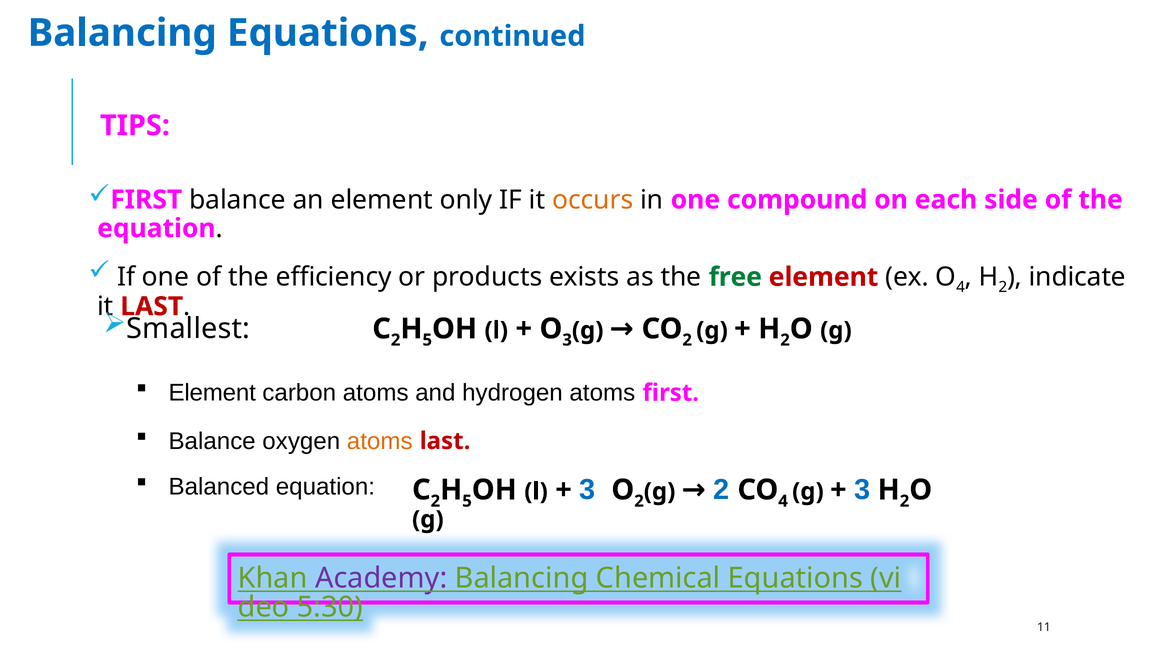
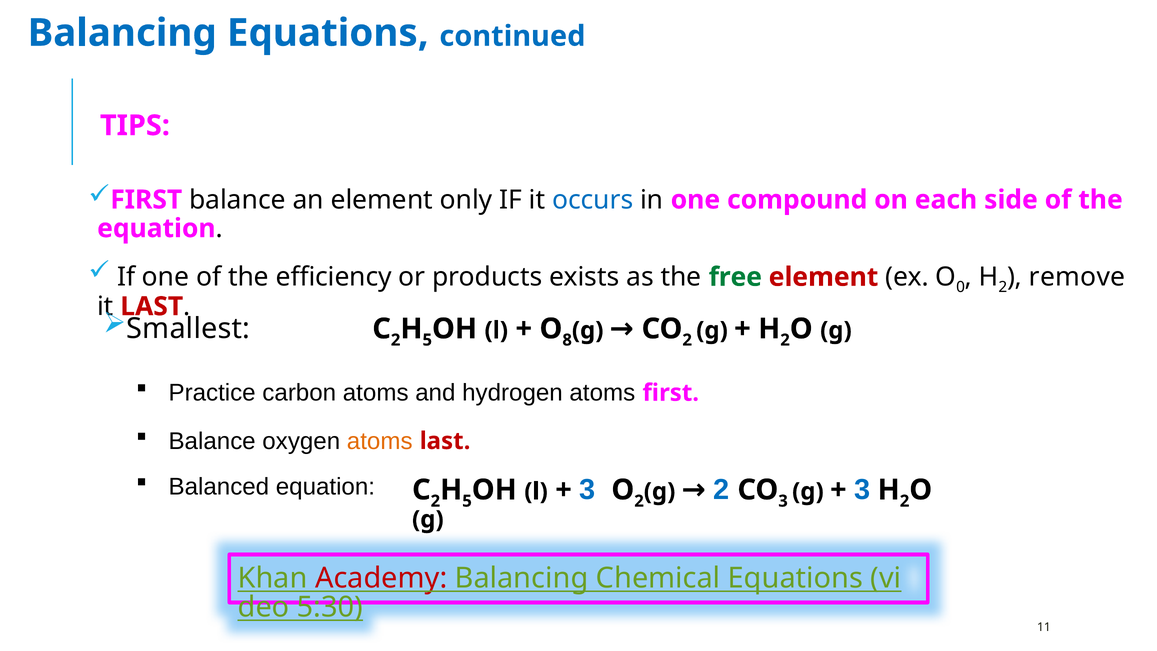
occurs colour: orange -> blue (593, 200)
4: 4 -> 0 (961, 287)
indicate: indicate -> remove (1077, 277)
3: 3 -> 8 (567, 340)
Element: Element -> Practice (212, 393)
4: 4 -> 3 (783, 501)
Academy colour: purple -> red (381, 578)
